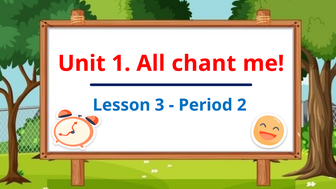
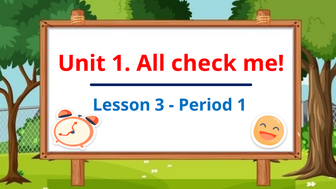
chant: chant -> check (204, 63)
Period 2: 2 -> 1 (242, 105)
